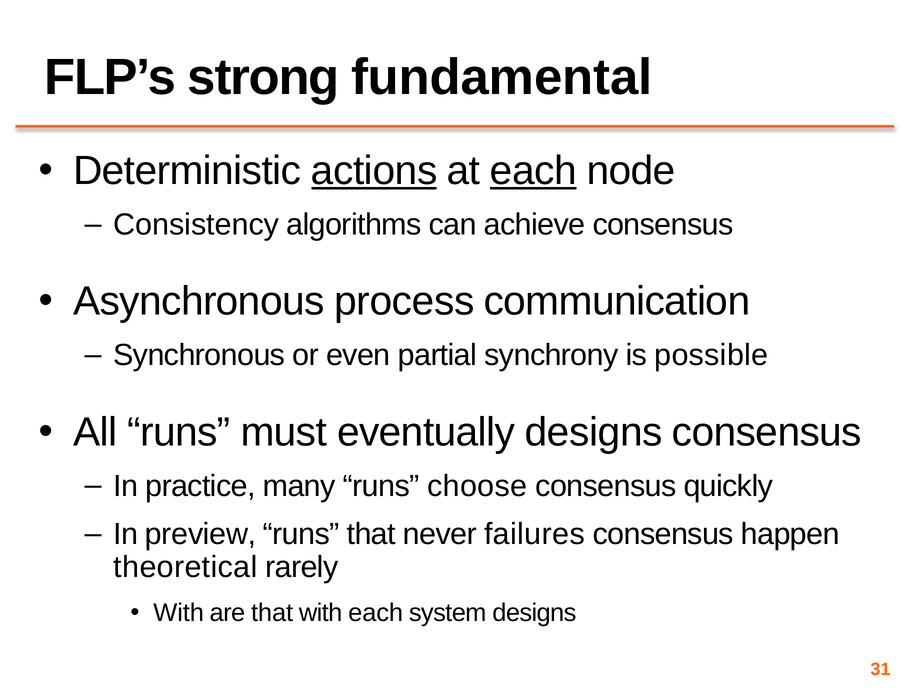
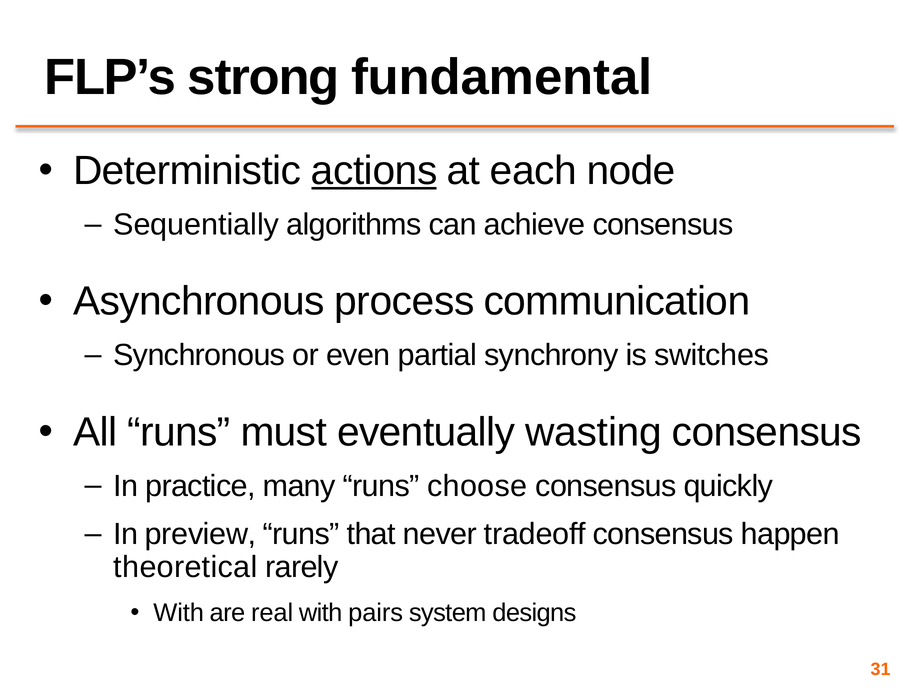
each underline: present -> none (534, 171)
Consistency: Consistency -> Sequentially (196, 225)
possible: possible -> switches (712, 355)
eventually designs: designs -> wasting (594, 432)
failures: failures -> tradeoff (535, 534)
are that: that -> real (272, 613)
with each: each -> pairs (376, 613)
